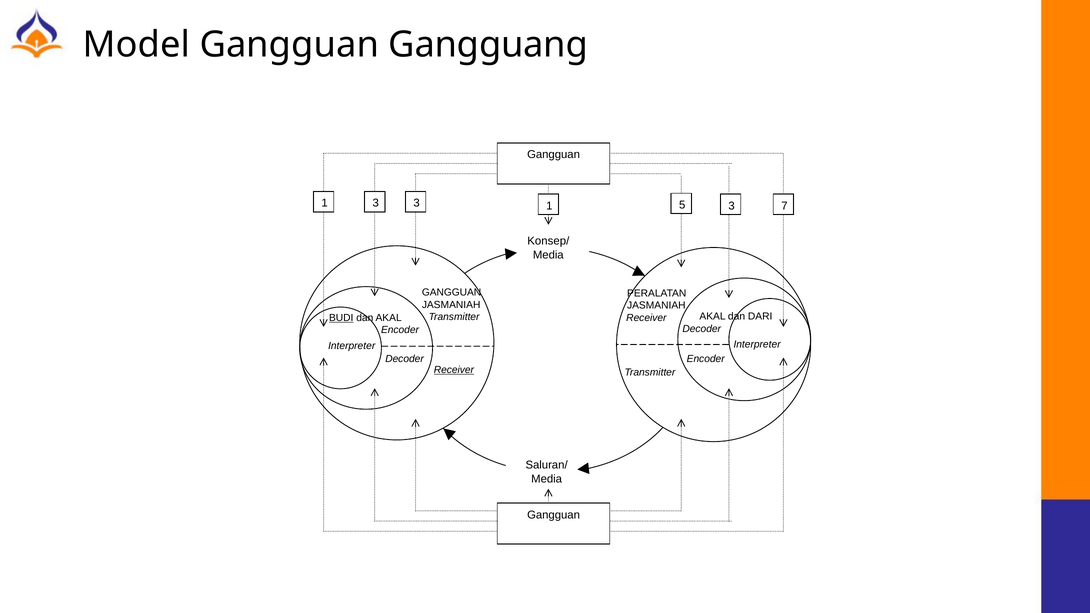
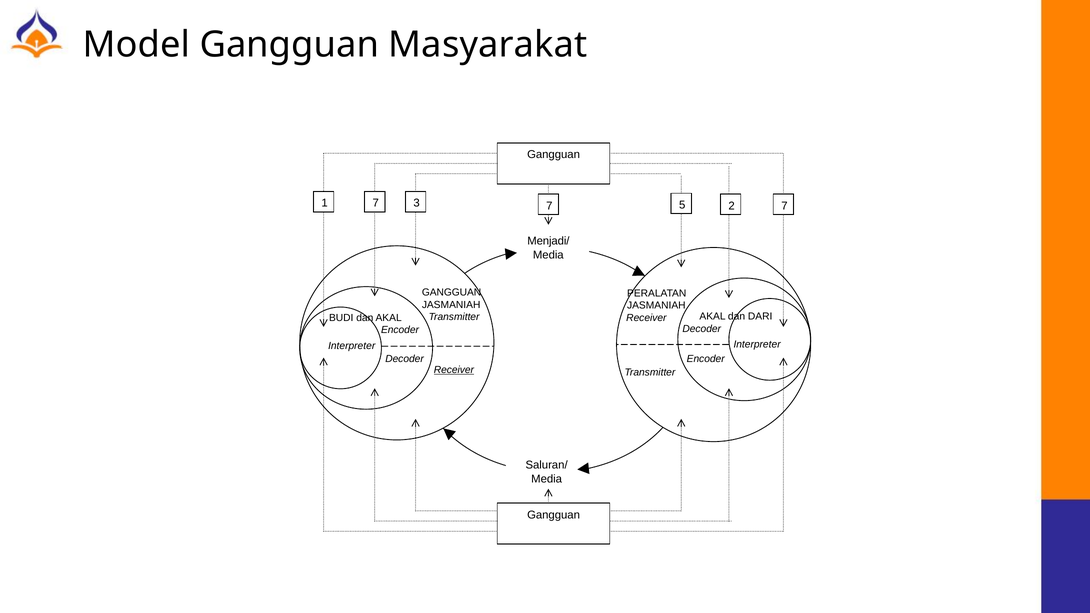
Gangguang: Gangguang -> Masyarakat (488, 45)
1 3: 3 -> 7 (376, 203)
3 1: 1 -> 7 (549, 206)
5 3: 3 -> 2 (732, 206)
Konsep/: Konsep/ -> Menjadi/ (548, 241)
BUDI underline: present -> none (341, 318)
